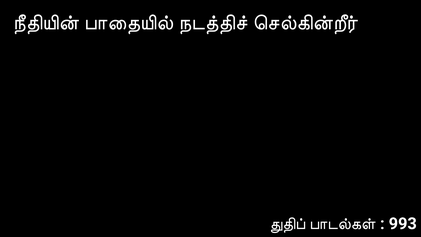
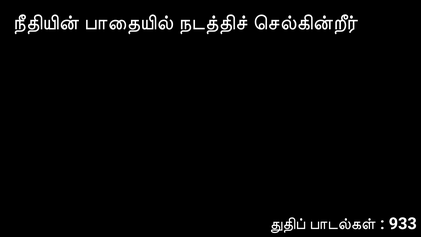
993: 993 -> 933 (403, 224)
